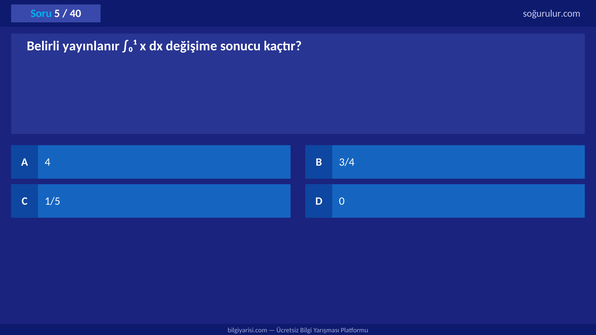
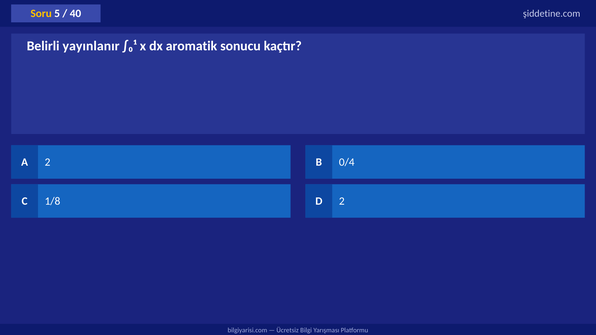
Soru colour: light blue -> yellow (41, 14)
soğurulur.com: soğurulur.com -> şiddetine.com (552, 14)
değişime: değişime -> aromatik (192, 46)
A 4: 4 -> 2 (48, 162)
3/4: 3/4 -> 0/4 (347, 162)
1/5: 1/5 -> 1/8 (52, 201)
D 0: 0 -> 2 (342, 201)
